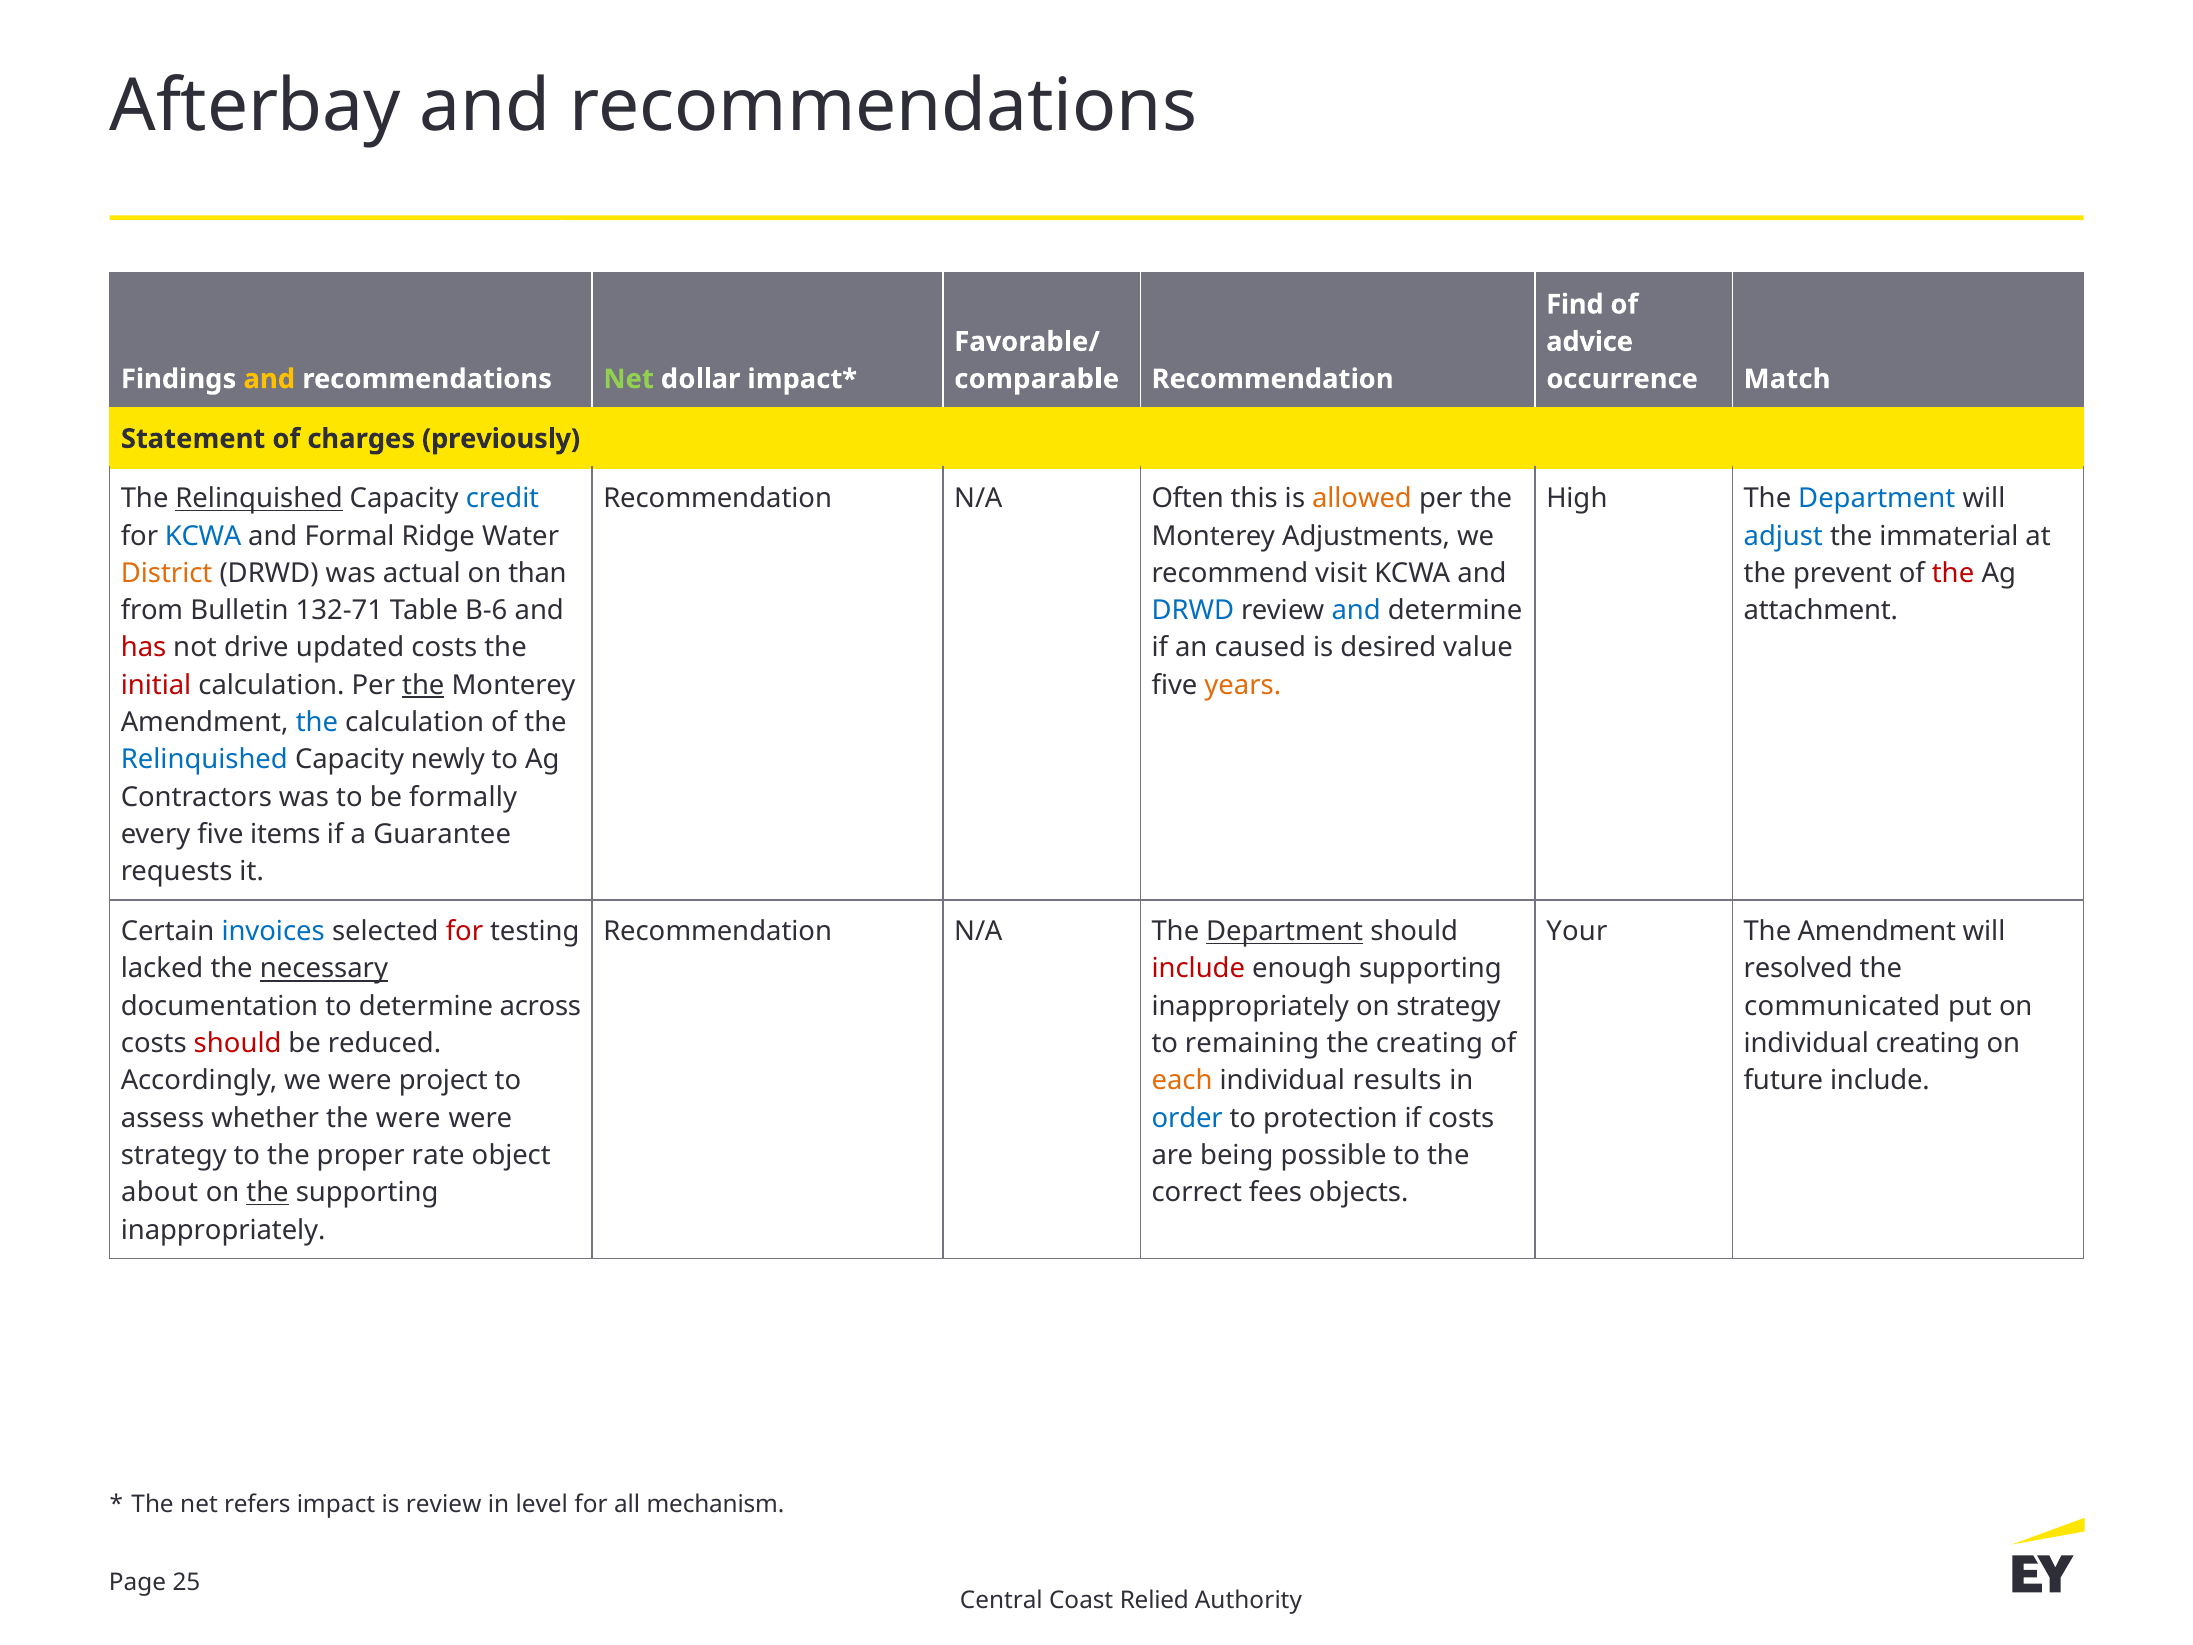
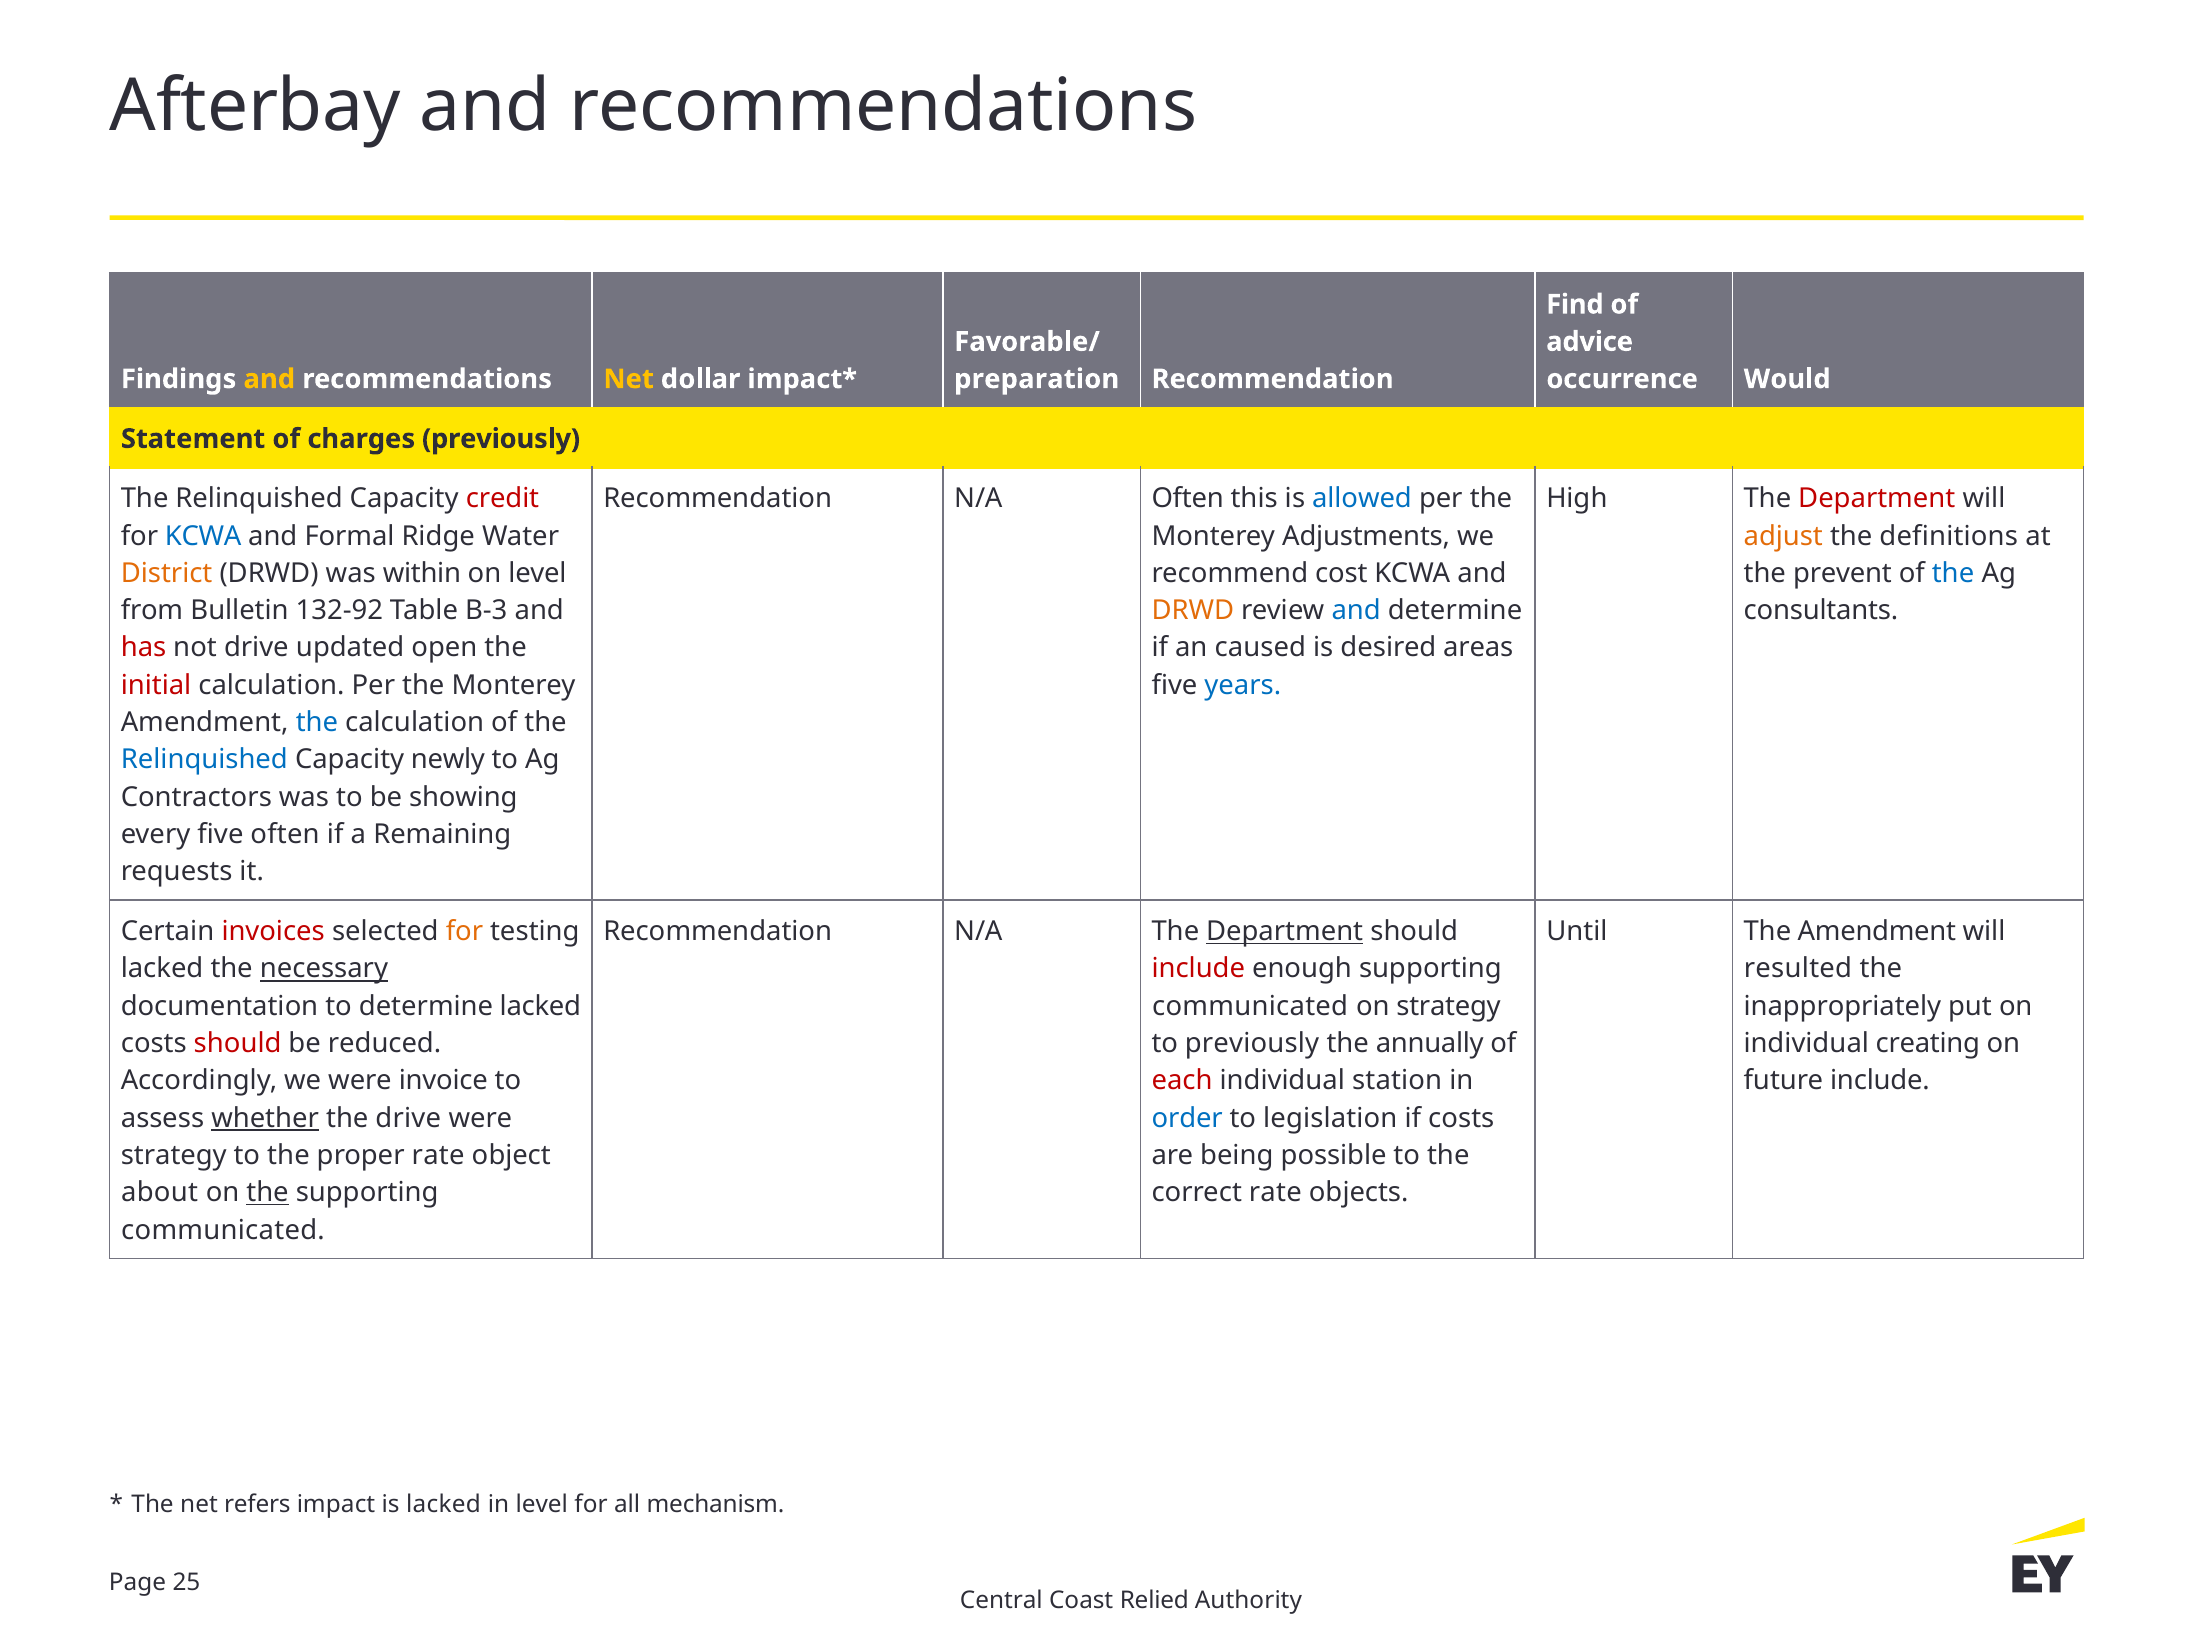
Net colour: light green -> yellow (629, 379)
comparable: comparable -> preparation (1037, 379)
Match: Match -> Would (1787, 379)
Relinquished underline: present -> none (259, 499)
credit colour: blue -> red (502, 499)
allowed colour: orange -> blue (1362, 499)
Department colour: blue -> red (1877, 499)
adjust colour: blue -> orange (1783, 536)
immaterial: immaterial -> definitions (1949, 536)
actual: actual -> within (422, 573)
on than: than -> level (537, 573)
visit: visit -> cost (1341, 573)
the colour: red -> blue (1953, 573)
132-71: 132-71 -> 132-92 (339, 611)
B-6: B-6 -> B-3 (486, 611)
DRWD colour: blue -> orange (1193, 611)
attachment: attachment -> consultants (1821, 611)
updated costs: costs -> open (444, 648)
value: value -> areas (1478, 648)
the underline: present -> none (423, 685)
years colour: orange -> blue (1243, 685)
formally: formally -> showing (463, 797)
five items: items -> often (285, 834)
Guarantee: Guarantee -> Remaining (442, 834)
invoices colour: blue -> red (273, 931)
for colour: red -> orange (464, 931)
Your: Your -> Until (1577, 931)
resolved: resolved -> resulted (1798, 969)
determine across: across -> lacked (540, 1006)
inappropriately: inappropriately -> communicated (1250, 1006)
communicated: communicated -> inappropriately (1842, 1006)
to remaining: remaining -> previously (1252, 1043)
the creating: creating -> annually (1430, 1043)
project: project -> invoice (443, 1081)
each colour: orange -> red (1182, 1081)
results: results -> station (1397, 1081)
whether underline: none -> present (265, 1118)
the were: were -> drive (408, 1118)
protection: protection -> legislation (1330, 1118)
correct fees: fees -> rate (1275, 1193)
inappropriately: inappropriately -> communicated (223, 1230)
is review: review -> lacked (443, 1505)
